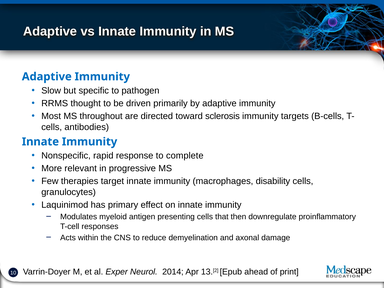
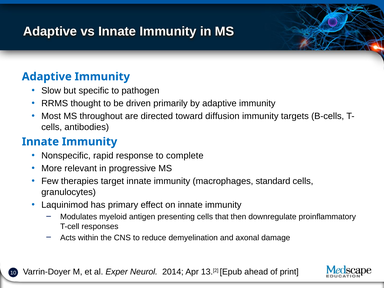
sclerosis: sclerosis -> diffusion (222, 116)
disability: disability -> standard (273, 181)
